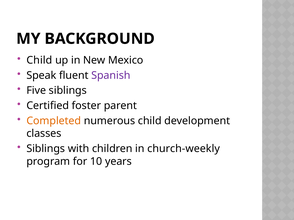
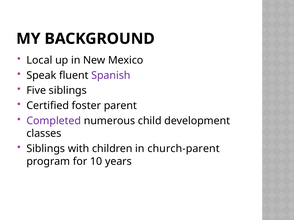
Child: Child -> Local (39, 60)
Completed colour: orange -> purple (54, 121)
church-weekly: church-weekly -> church-parent (184, 149)
